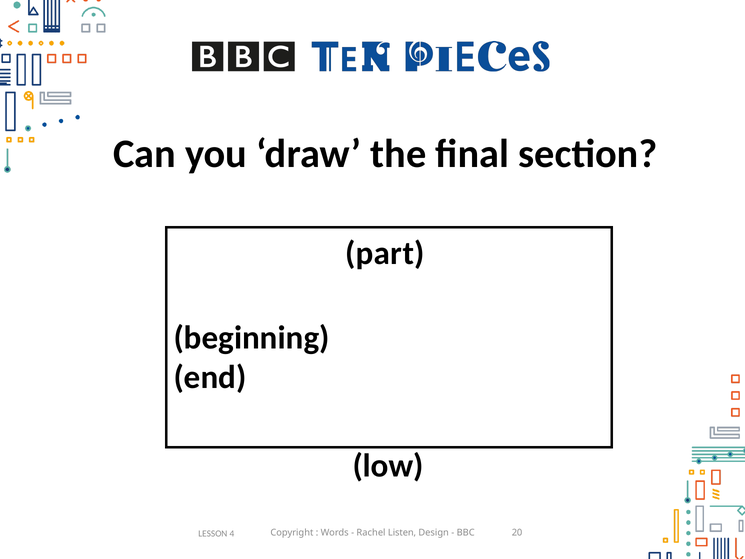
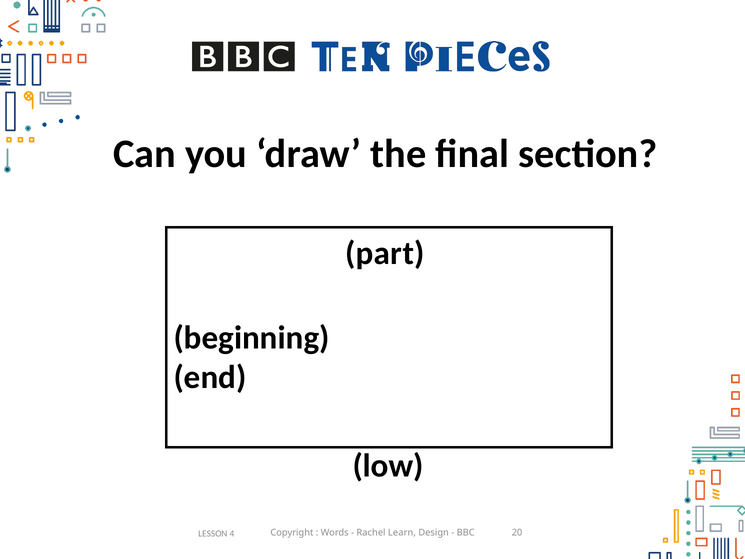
Listen: Listen -> Learn (402, 533)
